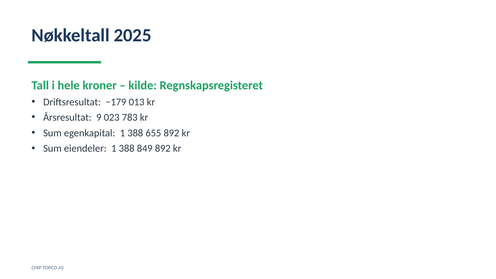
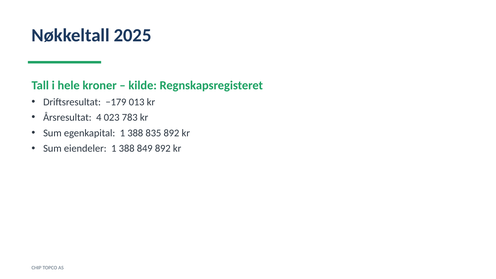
9: 9 -> 4 (99, 118)
655: 655 -> 835 (153, 133)
